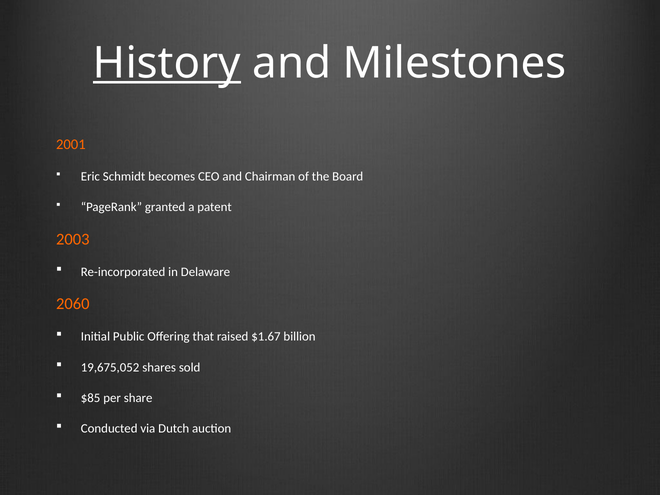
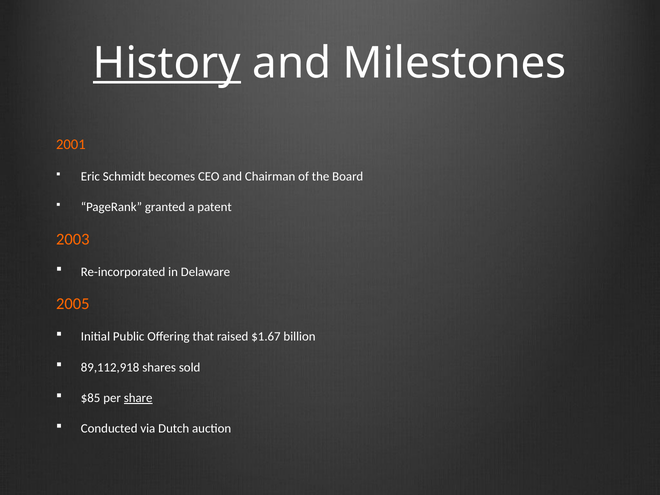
2060: 2060 -> 2005 (73, 304)
19,675,052: 19,675,052 -> 89,112,918 (110, 367)
share underline: none -> present (138, 398)
